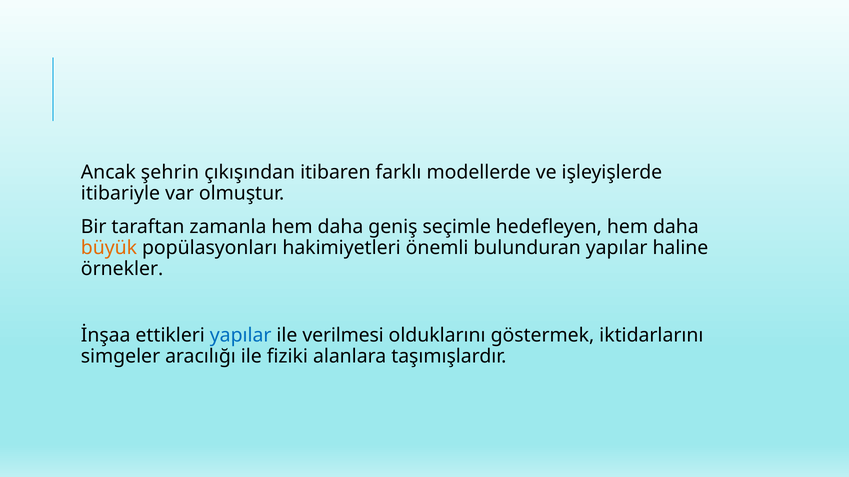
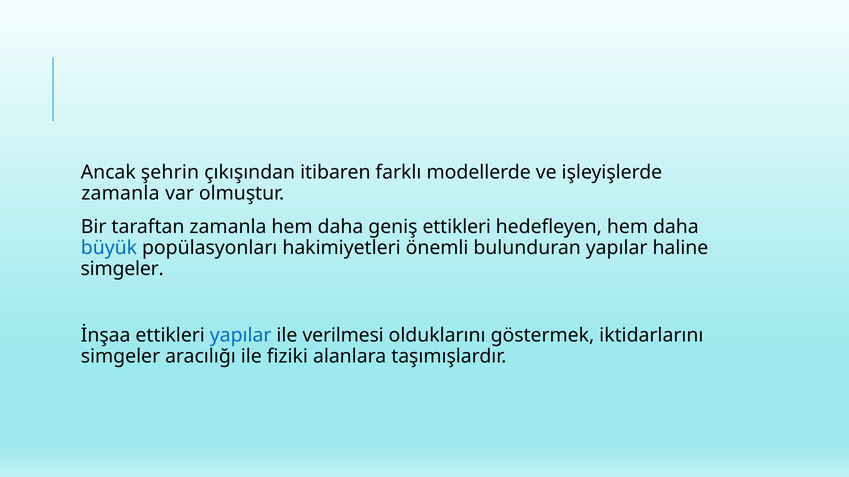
itibariyle: itibariyle -> zamanla (120, 194)
geniş seçimle: seçimle -> ettikleri (457, 227)
büyük colour: orange -> blue (109, 248)
örnekler: örnekler -> simgeler (122, 269)
